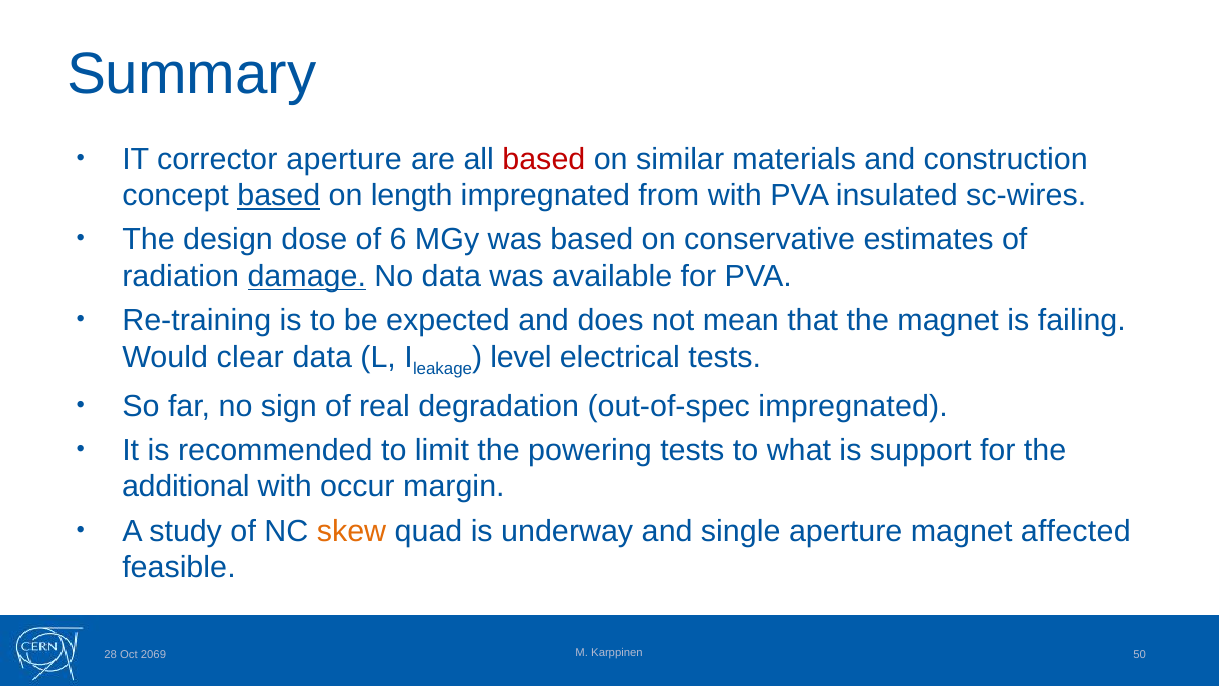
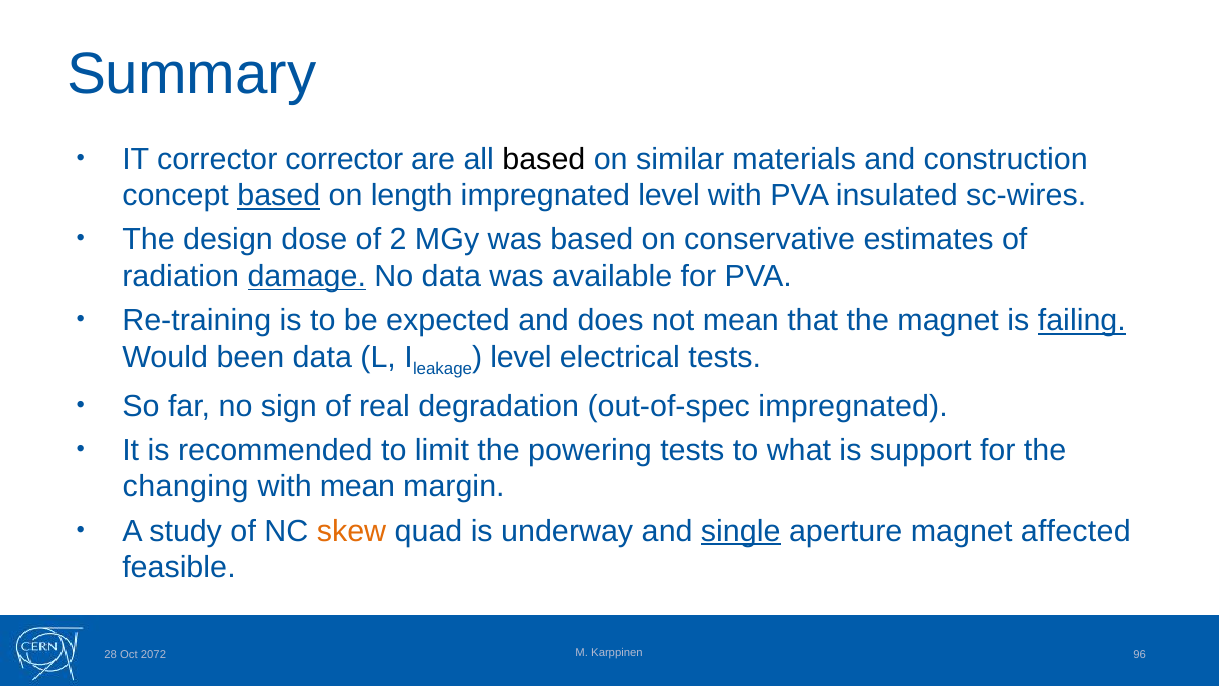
corrector aperture: aperture -> corrector (344, 159)
based colour: red -> black (544, 159)
impregnated from: from -> level (669, 196)
6: 6 -> 2 (398, 240)
failing underline: none -> present (1082, 321)
clear: clear -> been (250, 357)
additional: additional -> changing (186, 487)
with occur: occur -> mean (358, 487)
single underline: none -> present (741, 531)
50: 50 -> 96 (1140, 655)
2069: 2069 -> 2072 (153, 655)
